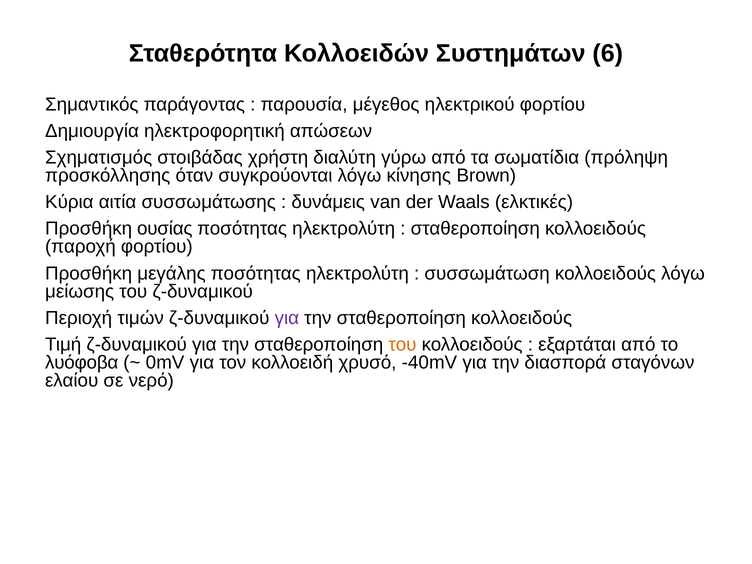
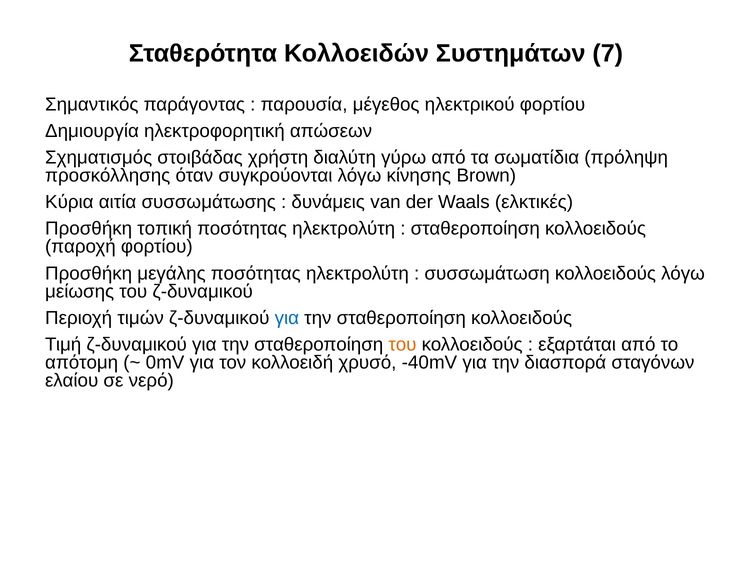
6: 6 -> 7 (608, 53)
ουσίας: ουσίας -> τοπική (165, 229)
για colour: purple -> blue (287, 318)
λυόφοβα: λυόφοβα -> απότομη (82, 362)
